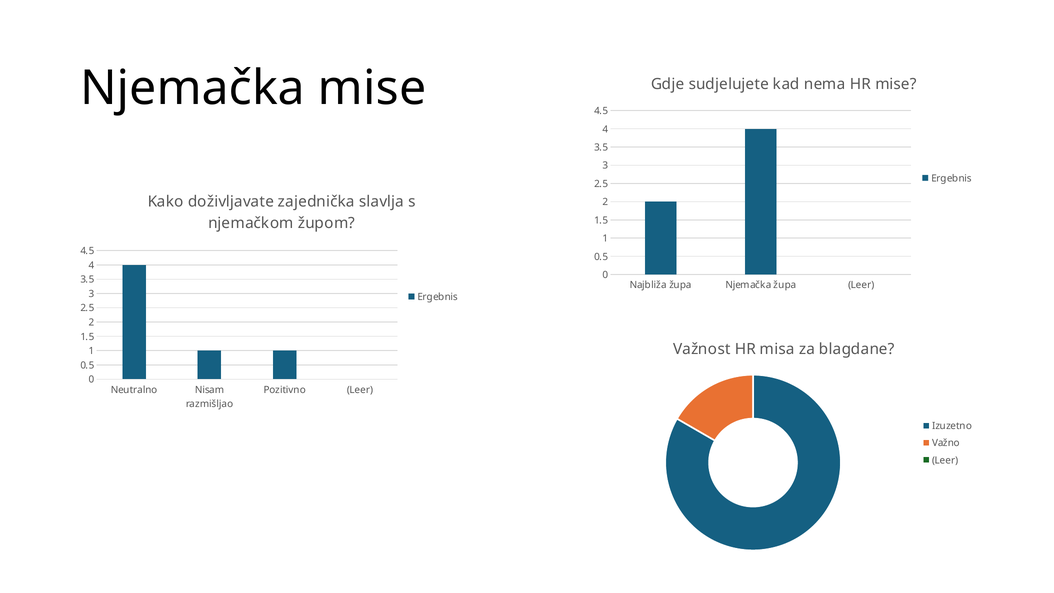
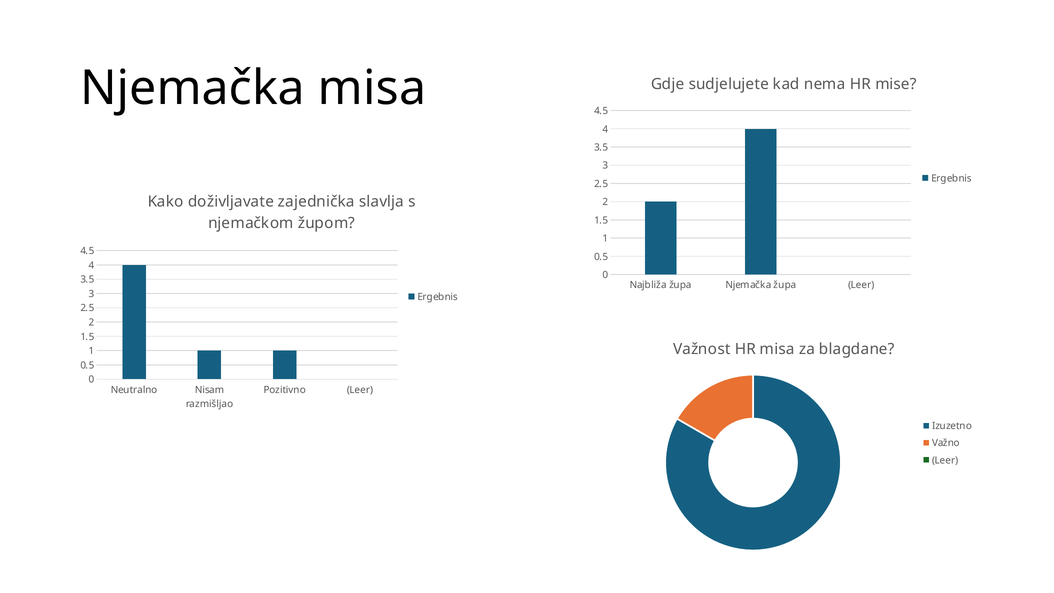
Njemačka mise: mise -> misa (372, 89)
